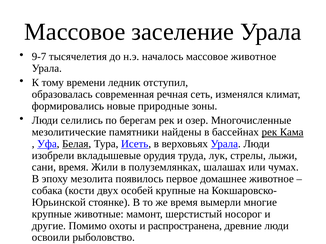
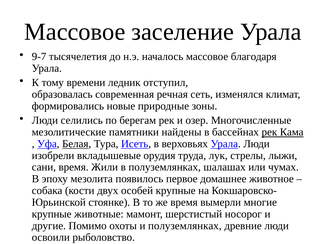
массовое животное: животное -> благодаря (254, 57)
и распространена: распространена -> полуземлянках (185, 226)
